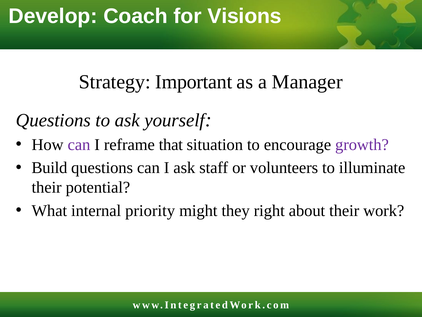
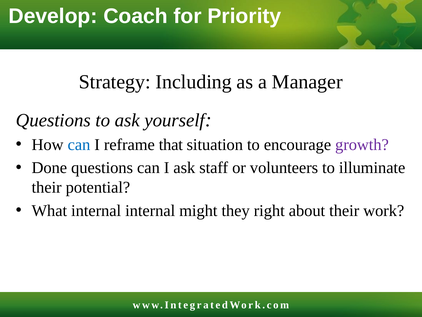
Visions: Visions -> Priority (244, 16)
Important: Important -> Including (194, 82)
can colour: purple -> blue (79, 145)
Build: Build -> Done (49, 168)
internal priority: priority -> internal (150, 210)
